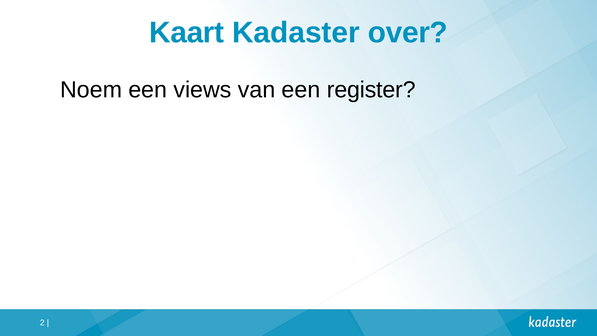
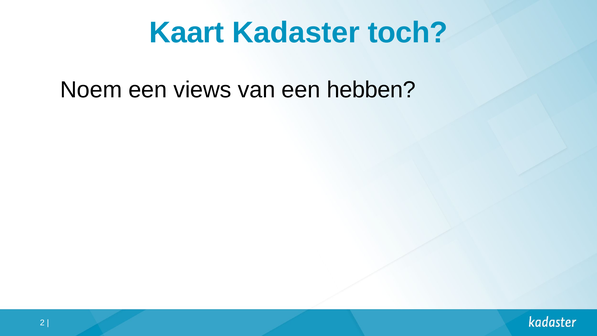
over: over -> toch (408, 33)
register: register -> hebben (371, 90)
